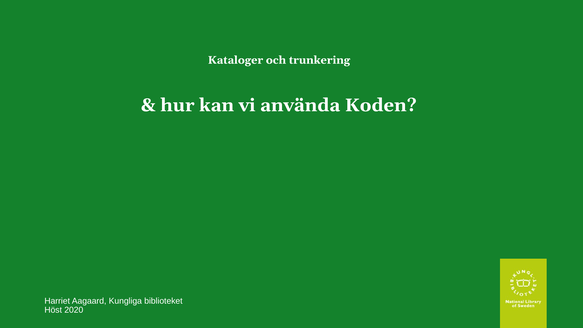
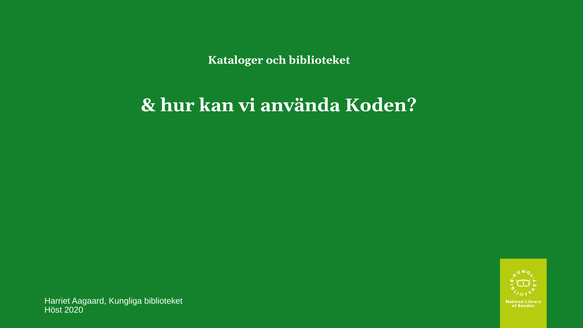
och trunkering: trunkering -> biblioteket (319, 60)
